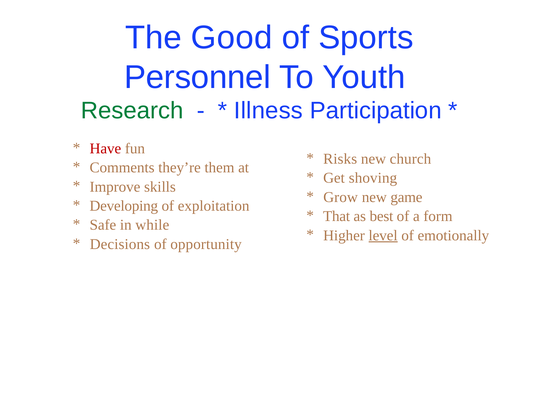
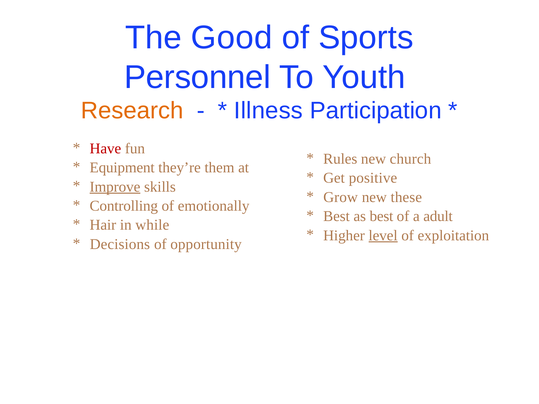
Research colour: green -> orange (132, 111)
Risks: Risks -> Rules (340, 159)
Comments: Comments -> Equipment (122, 168)
shoving: shoving -> positive (373, 178)
Improve underline: none -> present (115, 187)
game: game -> these (406, 197)
Developing: Developing -> Controlling (124, 206)
exploitation: exploitation -> emotionally (214, 206)
That: That -> Best (336, 216)
form: form -> adult (438, 216)
Safe: Safe -> Hair (103, 225)
emotionally: emotionally -> exploitation (453, 236)
